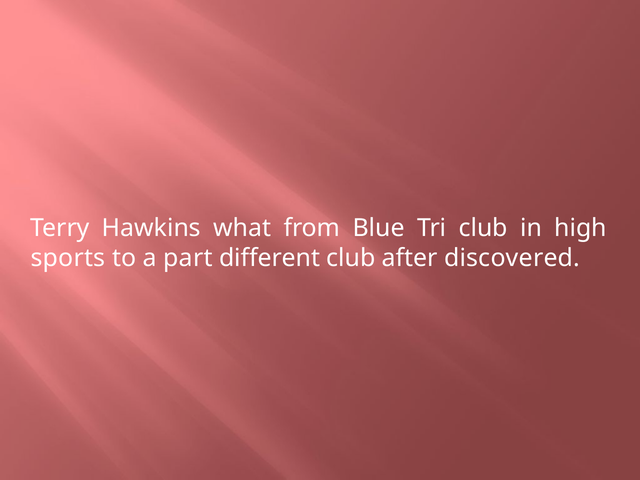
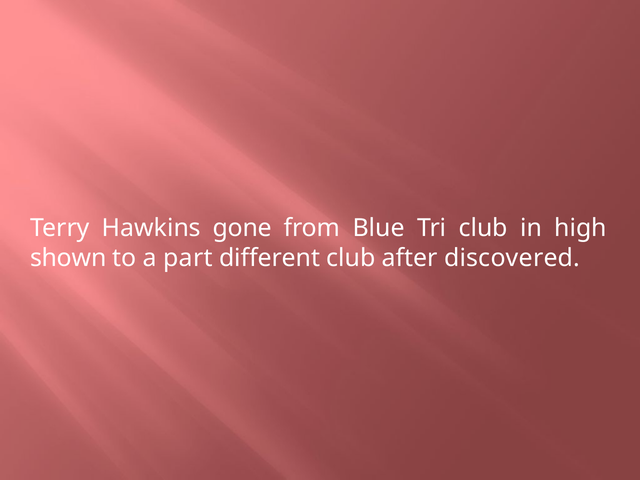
what: what -> gone (242, 228)
sports: sports -> shown (68, 258)
